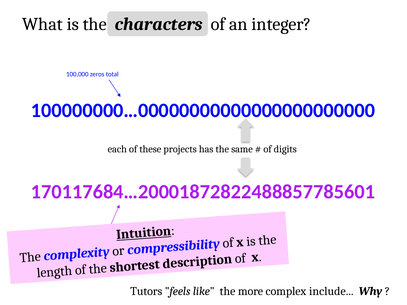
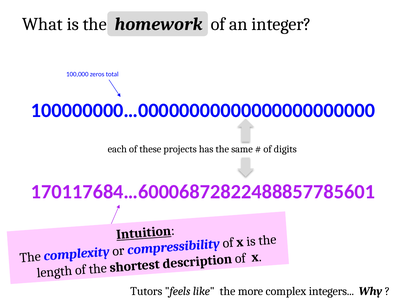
characters: characters -> homework (159, 24)
170117684…20001872822488857785601: 170117684…20001872822488857785601 -> 170117684…60006872822488857785601 (203, 192)
include: include -> integers (331, 291)
